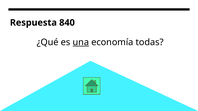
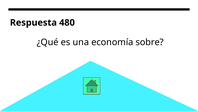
840: 840 -> 480 (67, 23)
una underline: present -> none (81, 42)
todas: todas -> sobre (150, 42)
